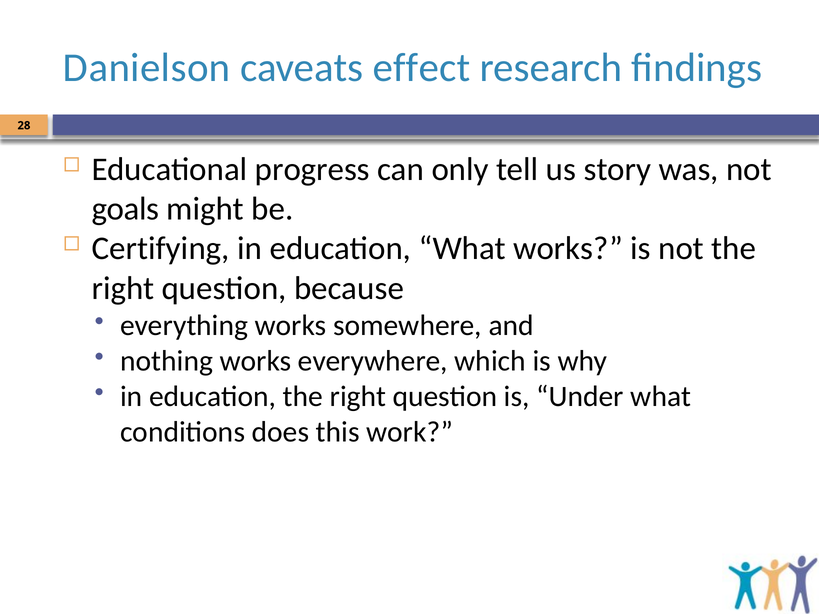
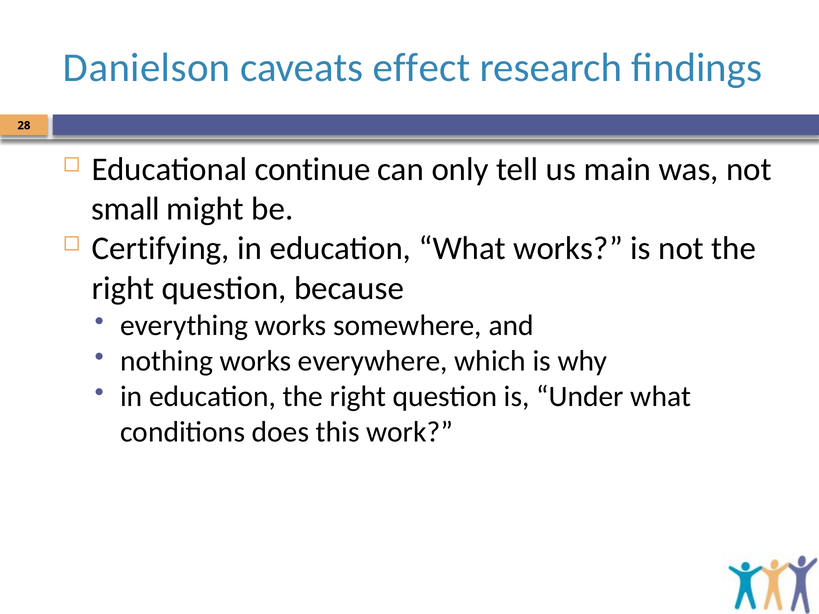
progress: progress -> continue (313, 169)
story: story -> main (617, 169)
goals: goals -> small (125, 209)
